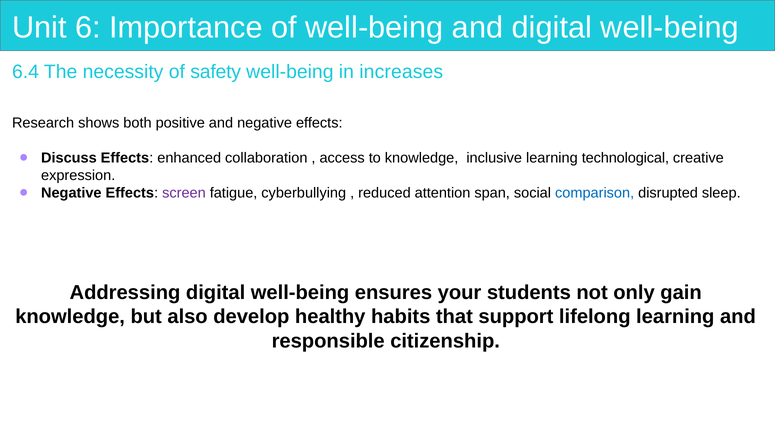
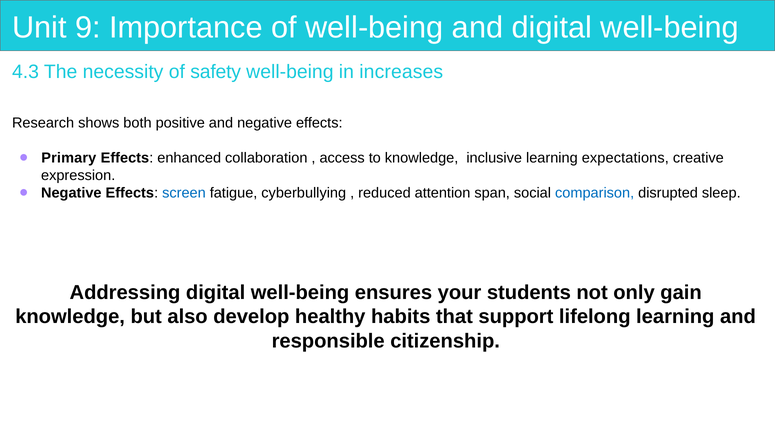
6: 6 -> 9 (88, 28)
6.4: 6.4 -> 4.3 (25, 72)
Discuss: Discuss -> Primary (69, 158)
technological: technological -> expectations (625, 158)
screen colour: purple -> blue (184, 193)
